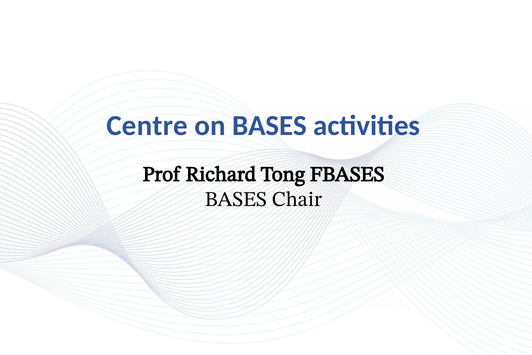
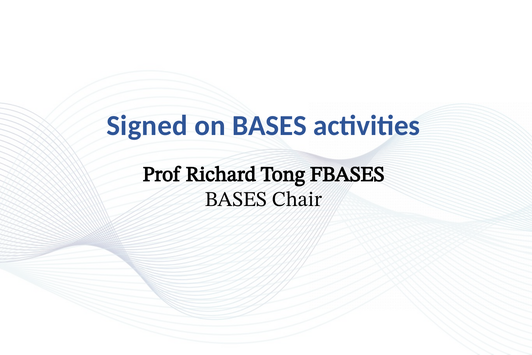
Centre: Centre -> Signed (147, 126)
